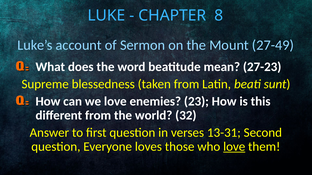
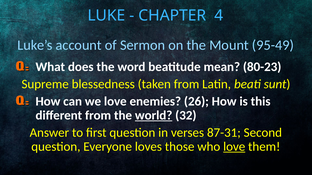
8: 8 -> 4 (219, 15)
27-49: 27-49 -> 95-49 (273, 45)
27-23: 27-23 -> 80-23 (262, 67)
23: 23 -> 26 (196, 102)
world underline: none -> present (154, 116)
13-31: 13-31 -> 87-31 (224, 133)
